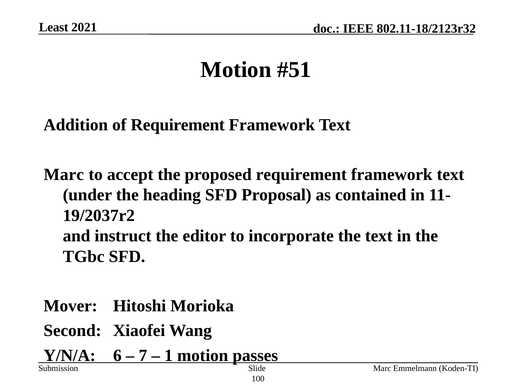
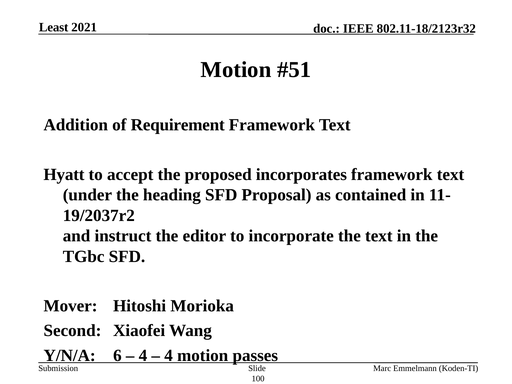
Marc: Marc -> Hyatt (64, 174)
proposed requirement: requirement -> incorporates (301, 174)
7: 7 -> 4 (143, 355)
1: 1 -> 4 (169, 355)
